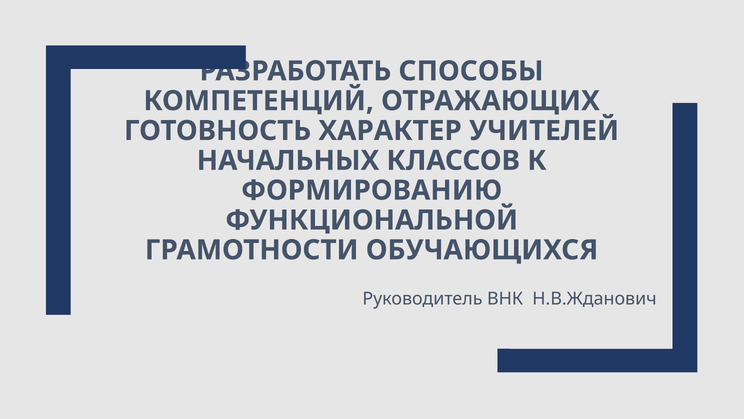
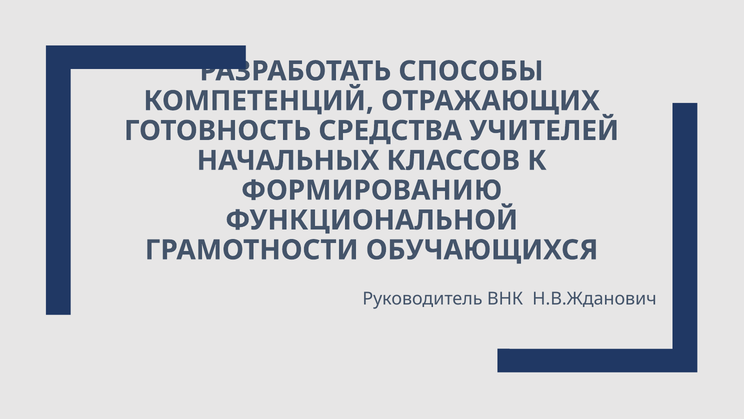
ХАРАКТЕР: ХАРАКТЕР -> СРЕДСТВА (390, 131)
